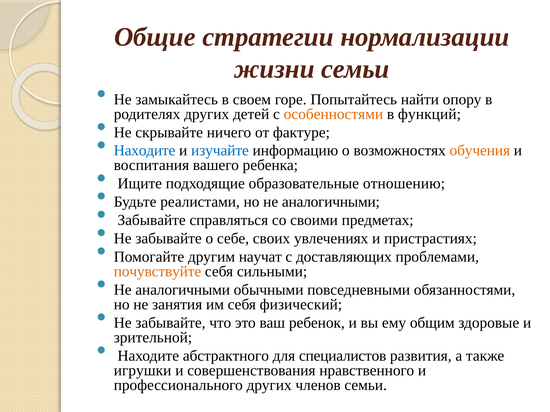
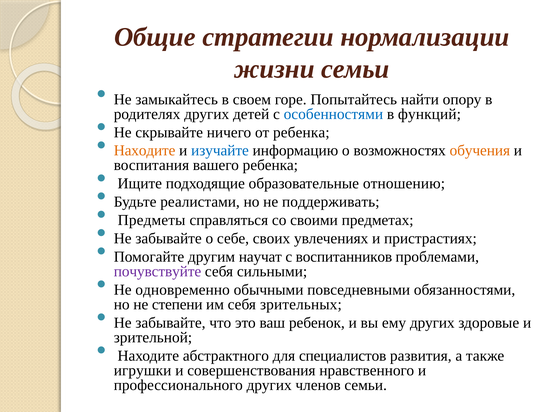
особенностями colour: orange -> blue (333, 114)
от фактуре: фактуре -> ребенка (301, 132)
Находите colour: blue -> orange (145, 151)
но не аналогичными: аналогичными -> поддерживать (331, 202)
Забывайте: Забывайте -> Предметы (152, 220)
доставляющих: доставляющих -> воспитанников (344, 257)
почувствуйте colour: orange -> purple (157, 272)
аналогичными: аналогичными -> одновременно (183, 290)
занятия: занятия -> степени (177, 305)
физический: физический -> зрительных (301, 305)
ему общим: общим -> других (432, 323)
